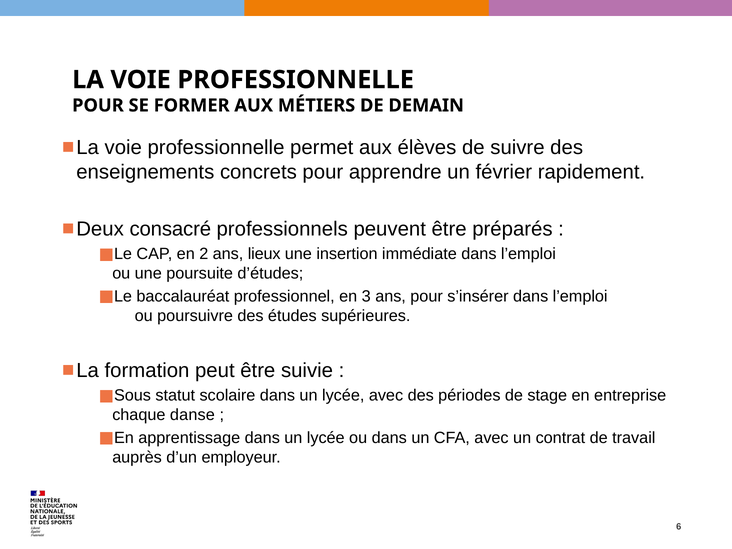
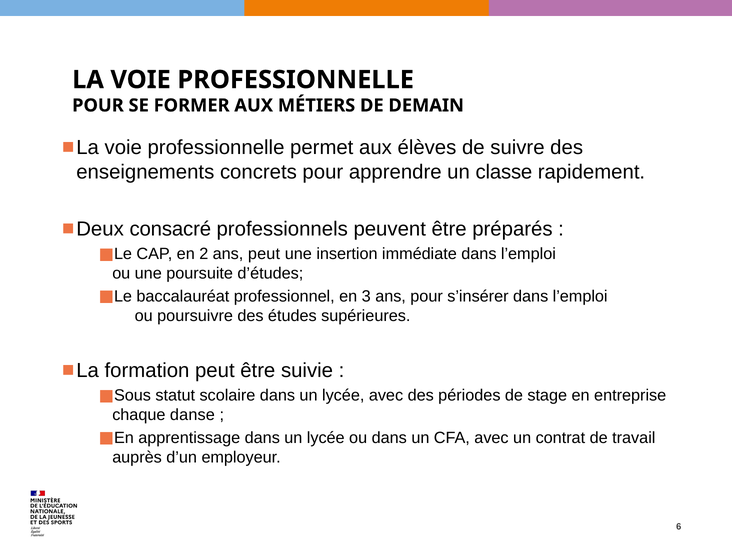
février: février -> classe (504, 172)
ans lieux: lieux -> peut (264, 254)
